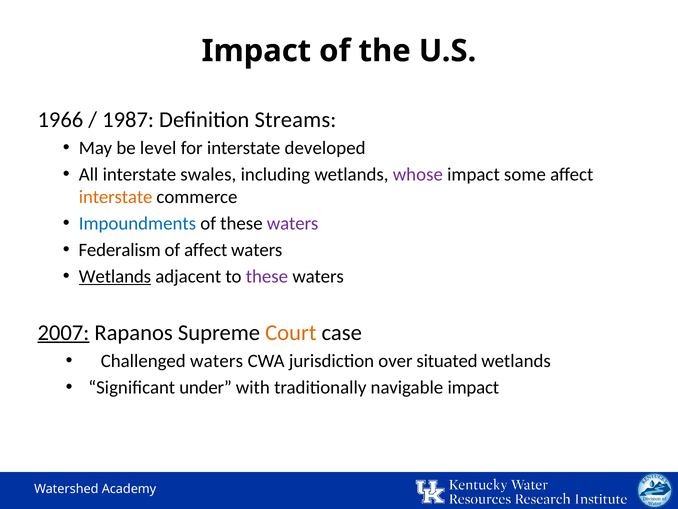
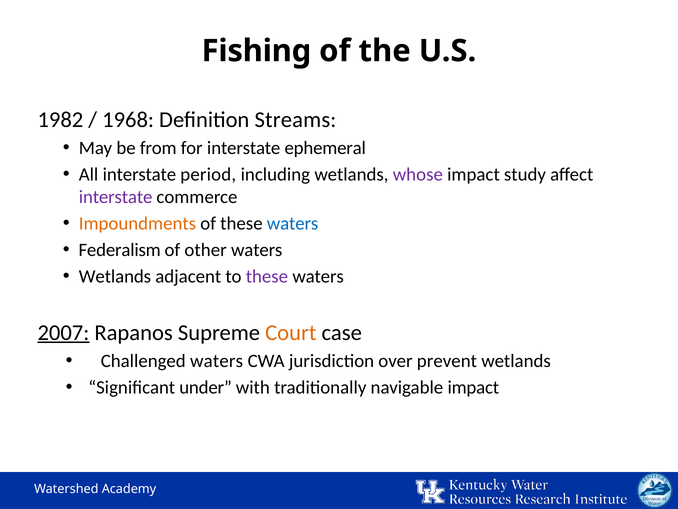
Impact: Impact -> Fishing (256, 51)
1966: 1966 -> 1982 (60, 120)
1987: 1987 -> 1968 (128, 120)
level: level -> from (158, 148)
developed: developed -> ephemeral (325, 148)
swales: swales -> period (208, 174)
some: some -> study (525, 174)
interstate colour: orange -> purple (116, 197)
Impoundments colour: blue -> orange (137, 223)
waters colour: purple -> blue (293, 223)
of affect: affect -> other (206, 250)
Wetlands underline: present -> none (115, 276)
situated: situated -> prevent (447, 361)
